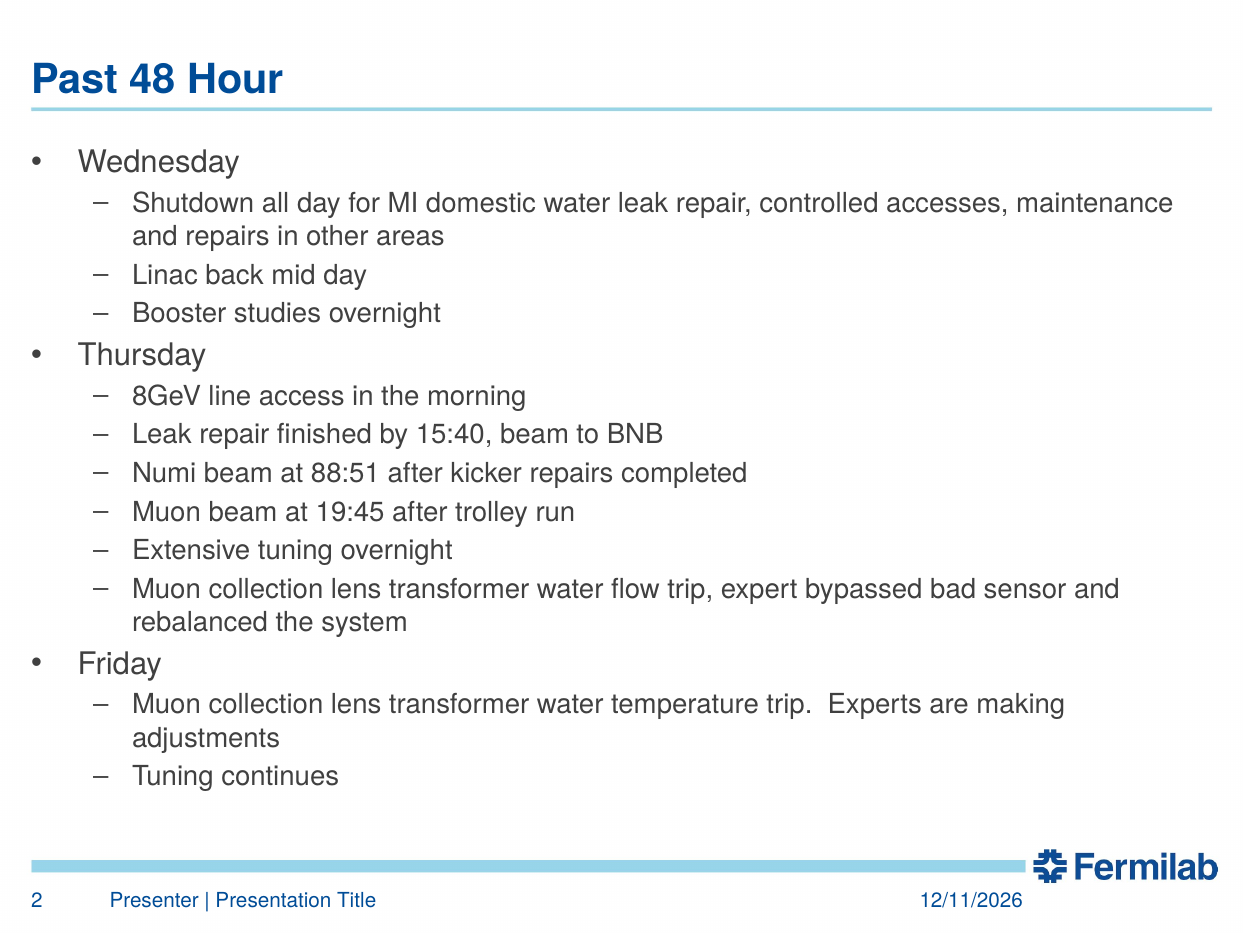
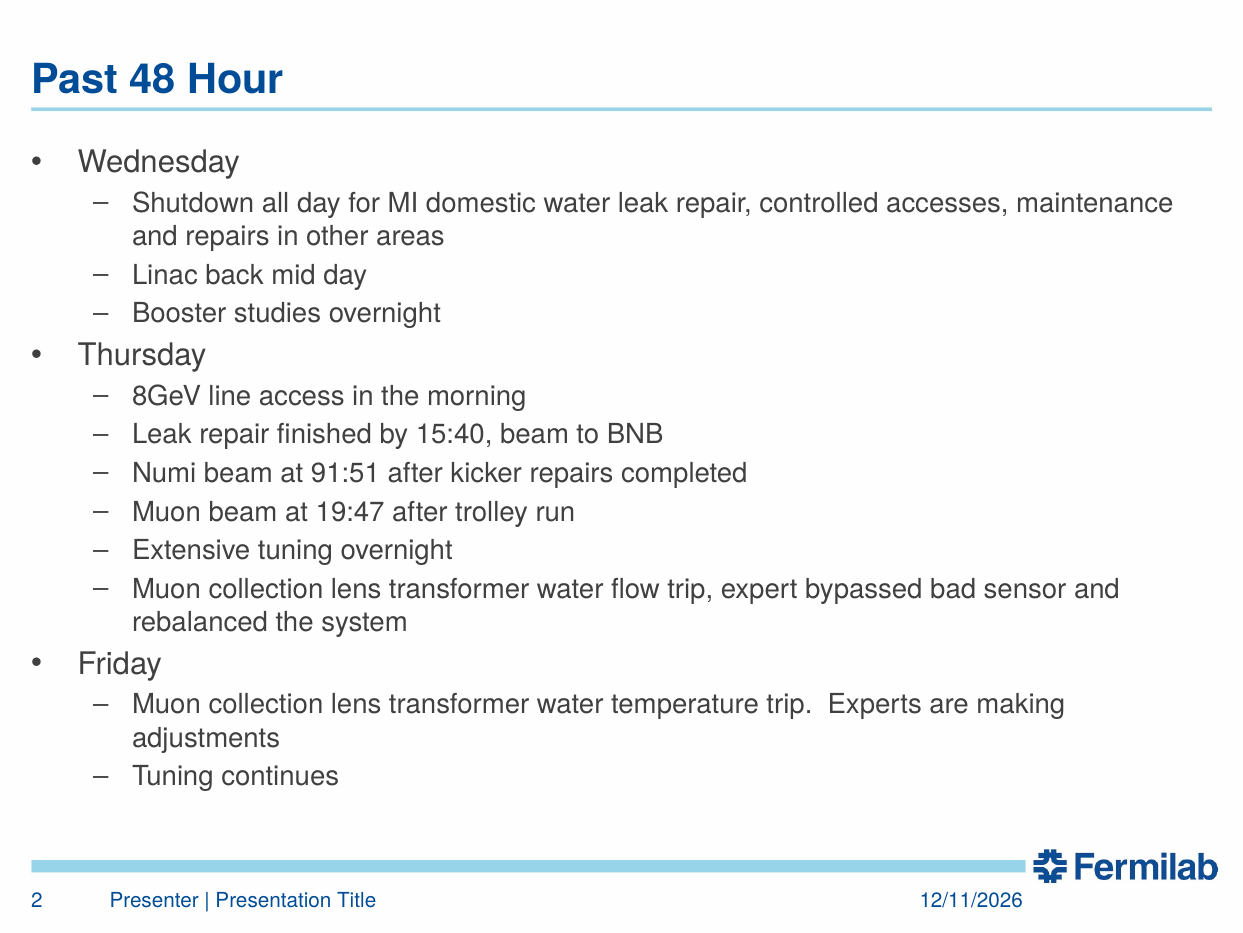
88:51: 88:51 -> 91:51 (345, 473)
19:45: 19:45 -> 19:47 (350, 512)
